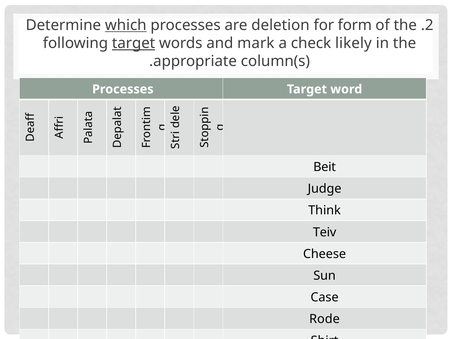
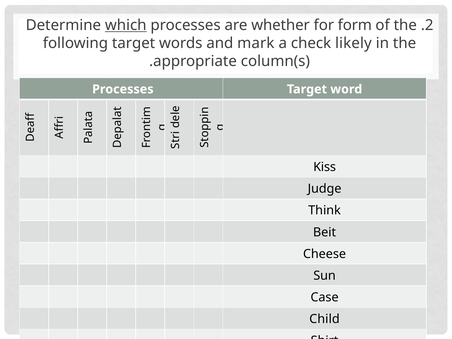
deletion: deletion -> whether (281, 25)
target underline: present -> none (134, 43)
Beit: Beit -> Kiss (325, 167)
Teiv: Teiv -> Beit (325, 232)
Rode: Rode -> Child (325, 319)
